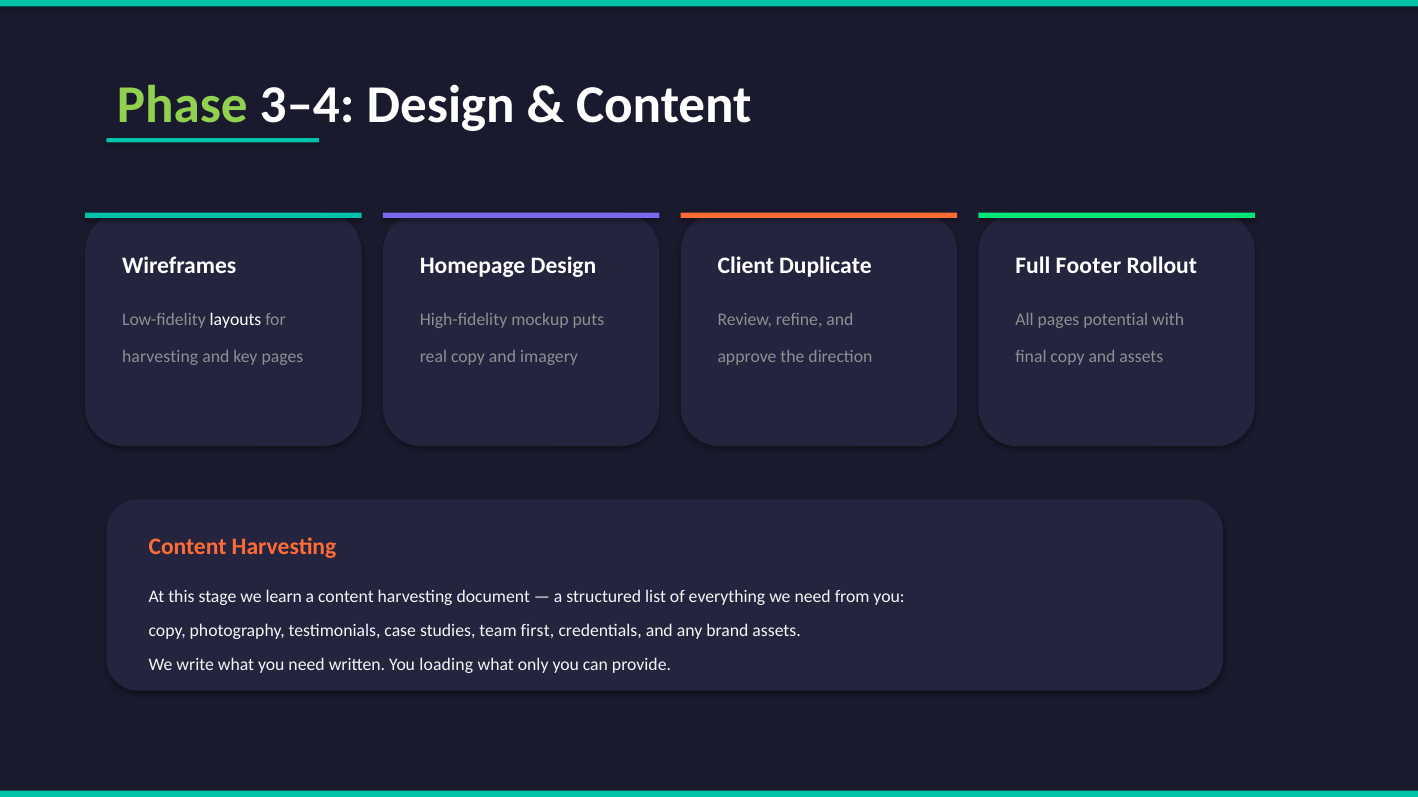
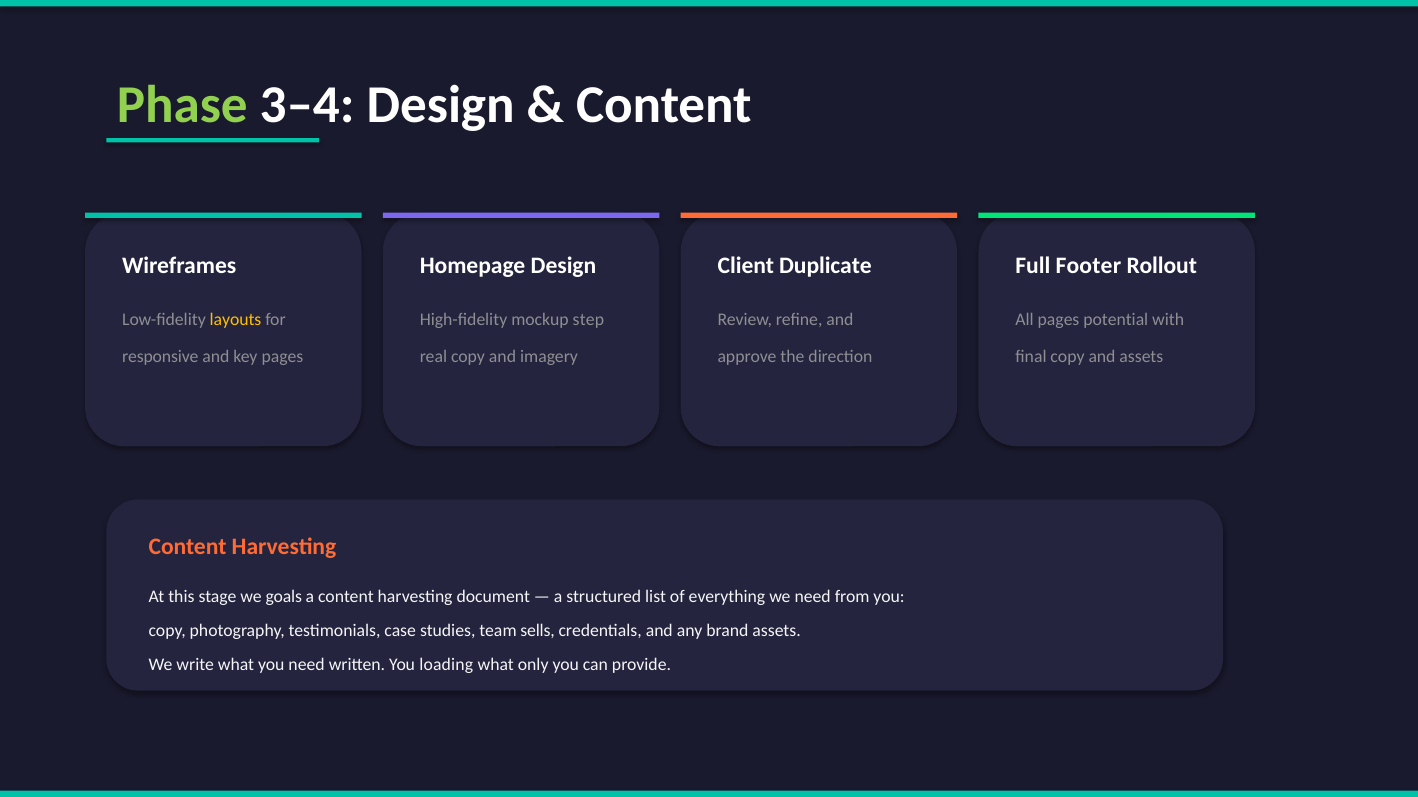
layouts colour: white -> yellow (236, 320)
puts: puts -> step (588, 320)
harvesting: harvesting -> responsive (160, 357)
learn: learn -> goals (284, 597)
first: first -> sells (538, 631)
